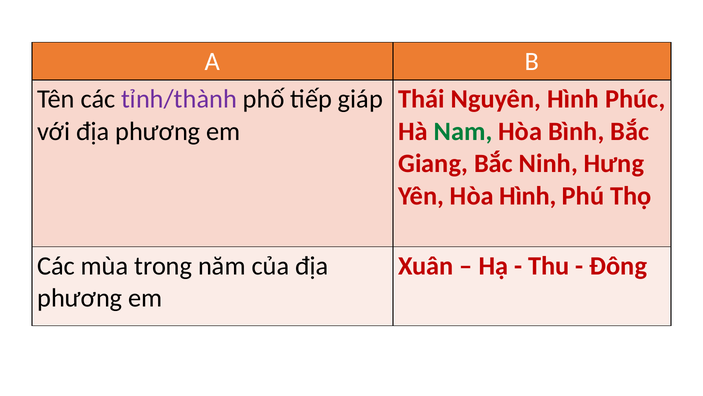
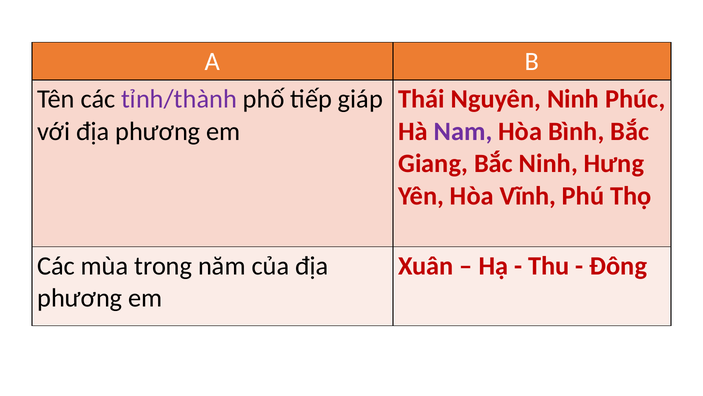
Nguyên Hình: Hình -> Ninh (573, 99)
Nam colour: green -> purple (463, 131)
Hòa Hình: Hình -> Vĩnh (528, 196)
